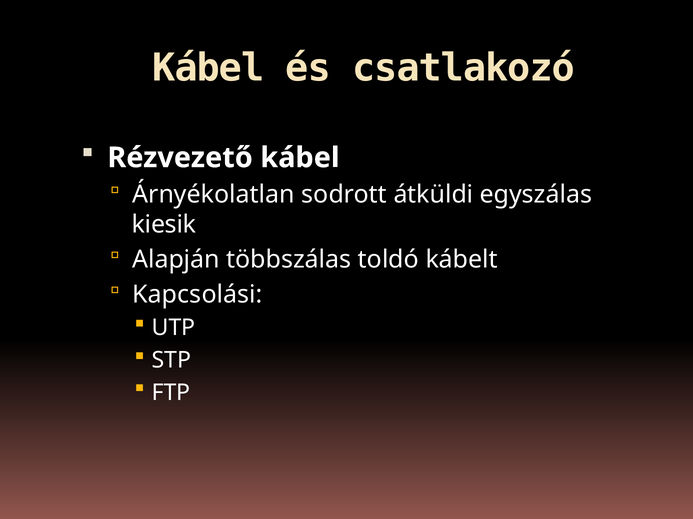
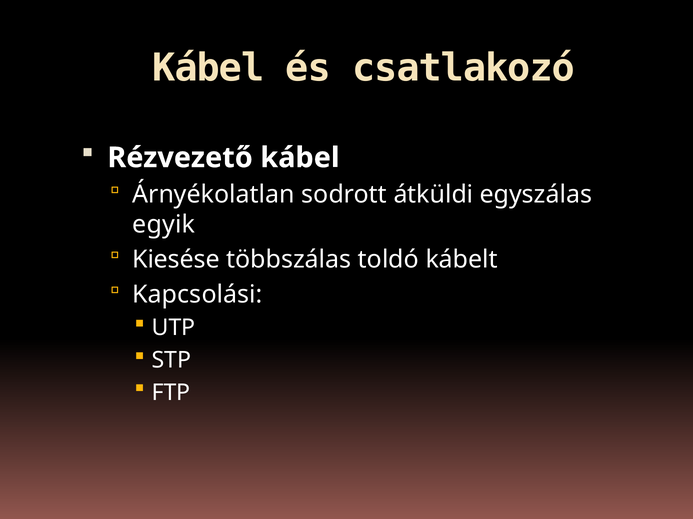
kiesik: kiesik -> egyik (164, 225)
Alapján: Alapján -> Kiesése (176, 260)
